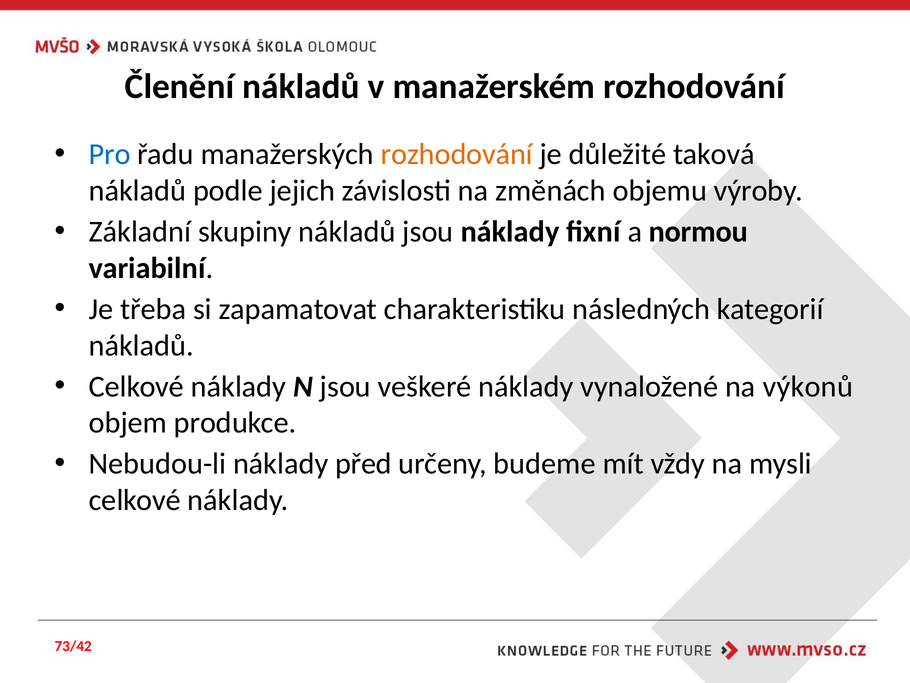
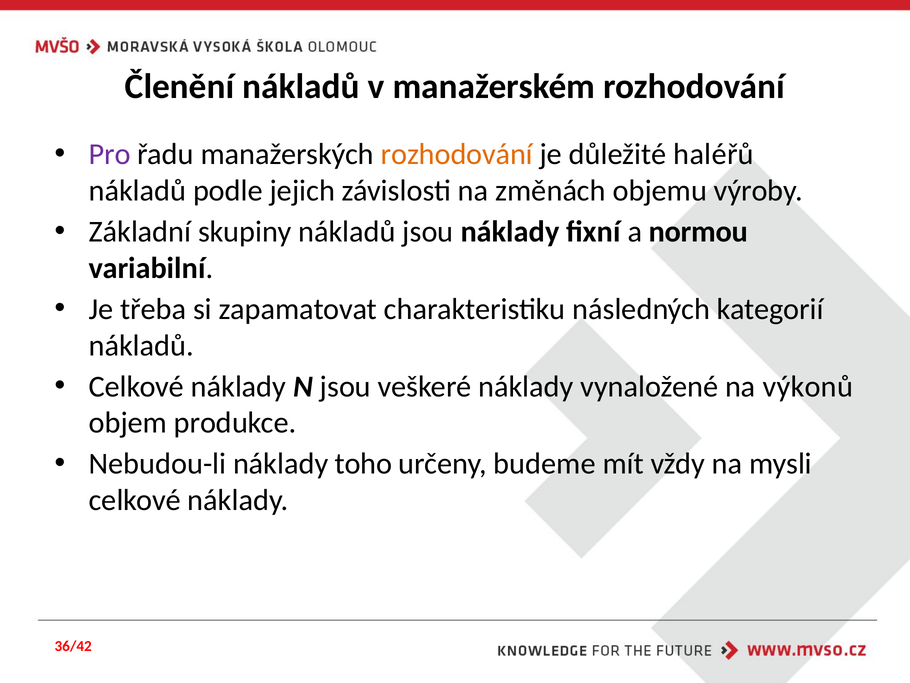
Pro colour: blue -> purple (110, 154)
taková: taková -> haléřů (714, 154)
před: před -> toho (363, 464)
73/42: 73/42 -> 36/42 (73, 646)
